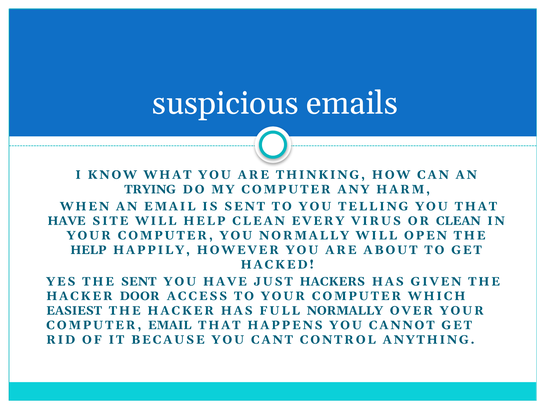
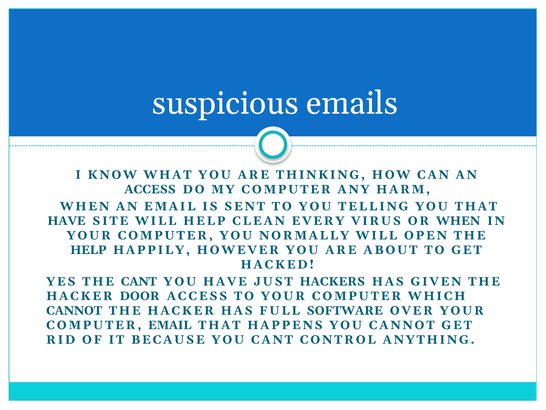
TRYING: TRYING -> ACCESS (150, 189)
OR CLEAN: CLEAN -> WHEN (458, 221)
THE SENT: SENT -> CANT (139, 281)
EASIEST: EASIEST -> CANNOT (74, 310)
FULL NORMALLY: NORMALLY -> SOFTWARE (345, 310)
